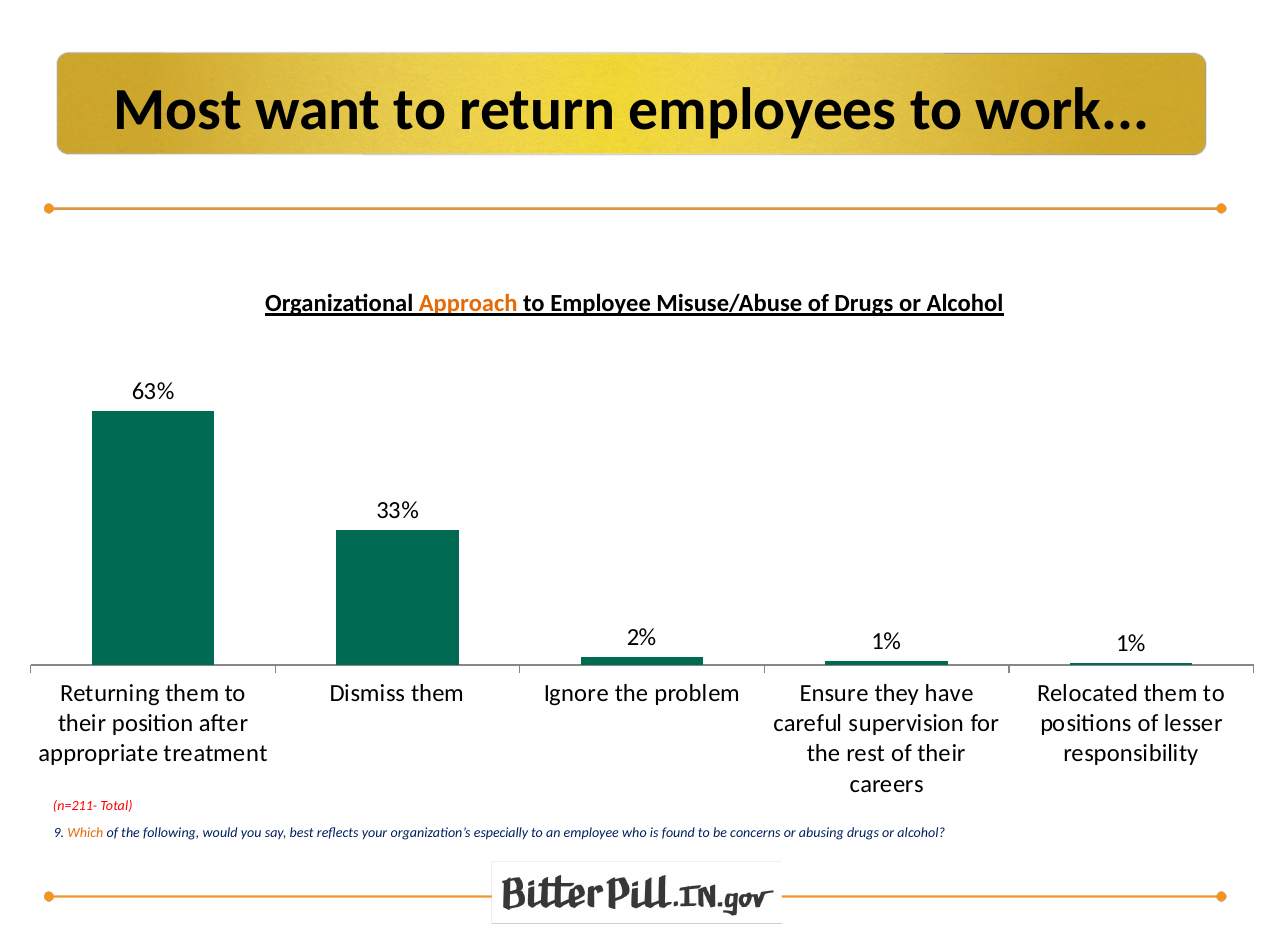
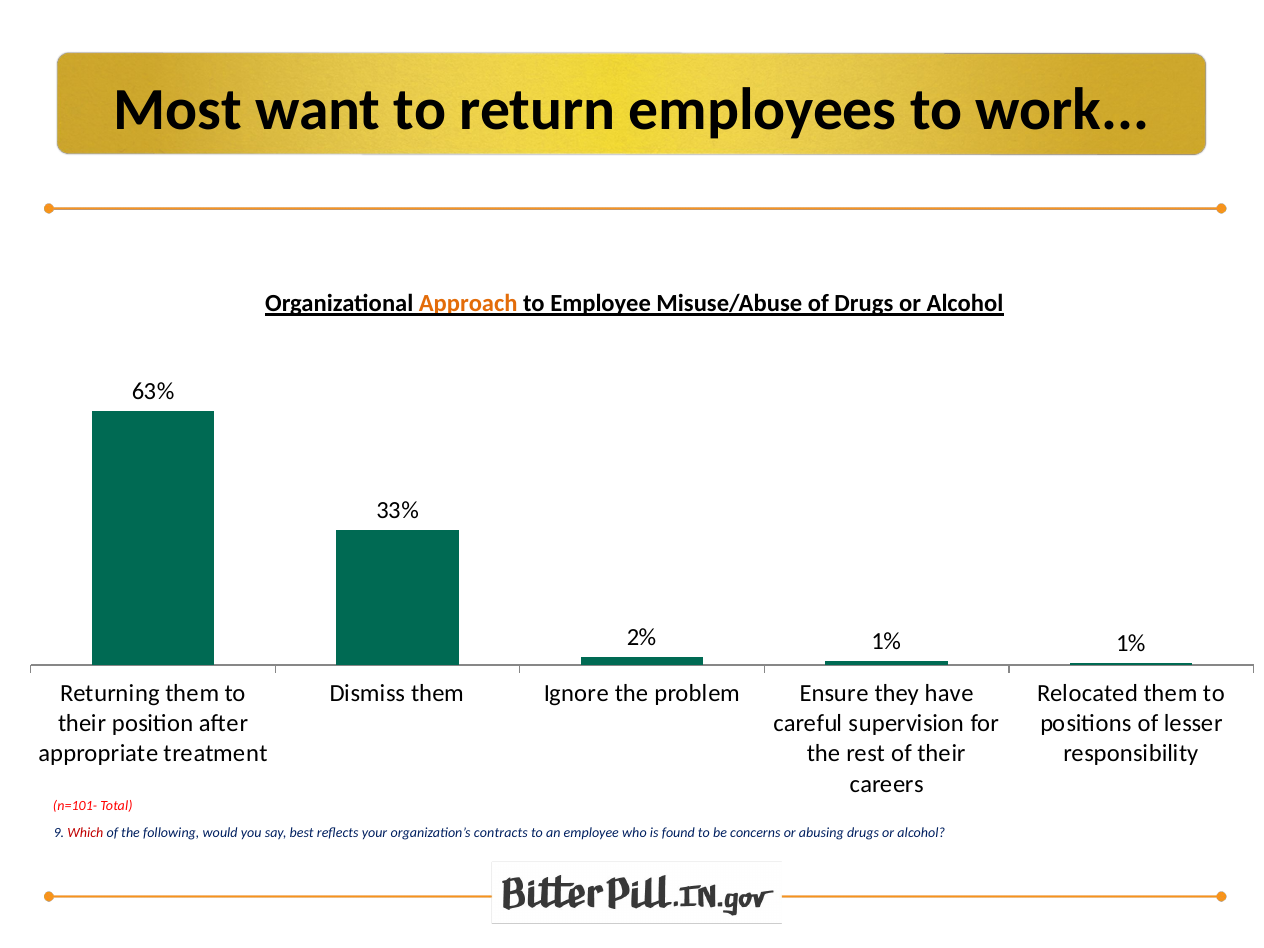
n=211-: n=211- -> n=101- (75, 806)
Which colour: orange -> red (85, 833)
especially: especially -> contracts (501, 833)
